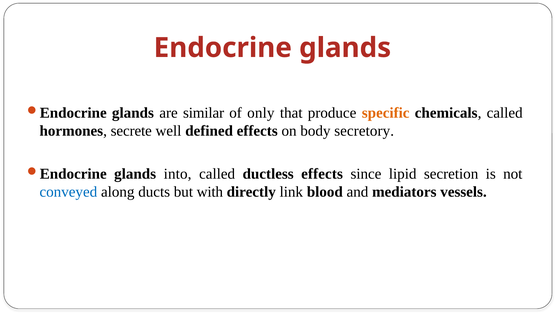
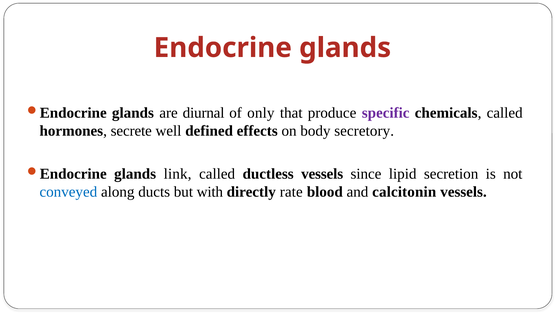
similar: similar -> diurnal (204, 113)
specific colour: orange -> purple (386, 113)
into: into -> link (178, 174)
ductless effects: effects -> vessels (322, 174)
link: link -> rate (291, 192)
mediators: mediators -> calcitonin (404, 192)
